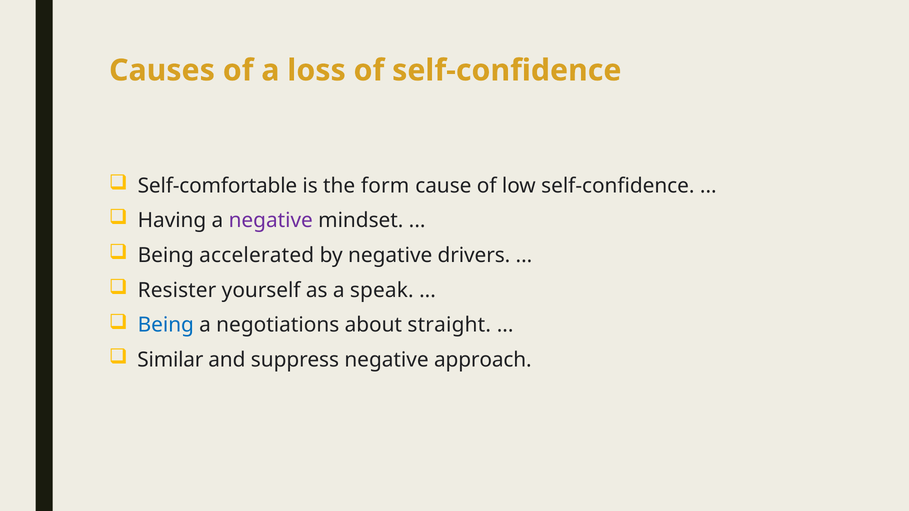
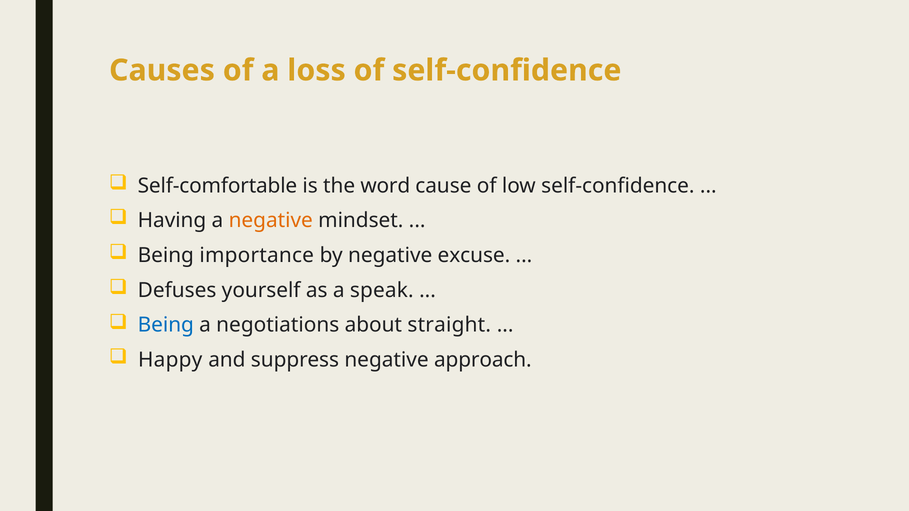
form: form -> word (385, 186)
negative colour: purple -> orange (271, 221)
accelerated: accelerated -> importance (257, 255)
drivers: drivers -> excuse (474, 255)
Resister: Resister -> Defuses (177, 290)
Similar: Similar -> Happy (170, 360)
